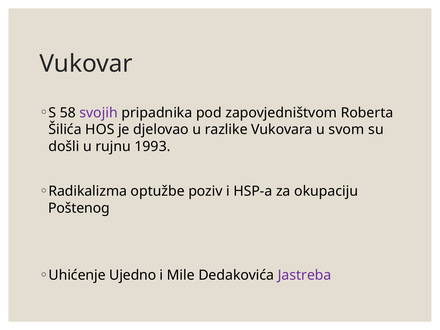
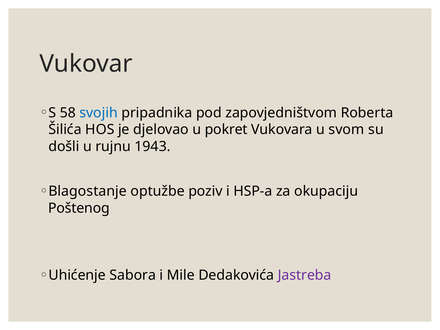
svojih colour: purple -> blue (99, 113)
razlike: razlike -> pokret (226, 130)
1993: 1993 -> 1943 (153, 147)
Radikalizma: Radikalizma -> Blagostanje (88, 191)
Ujedno: Ujedno -> Sabora (133, 275)
